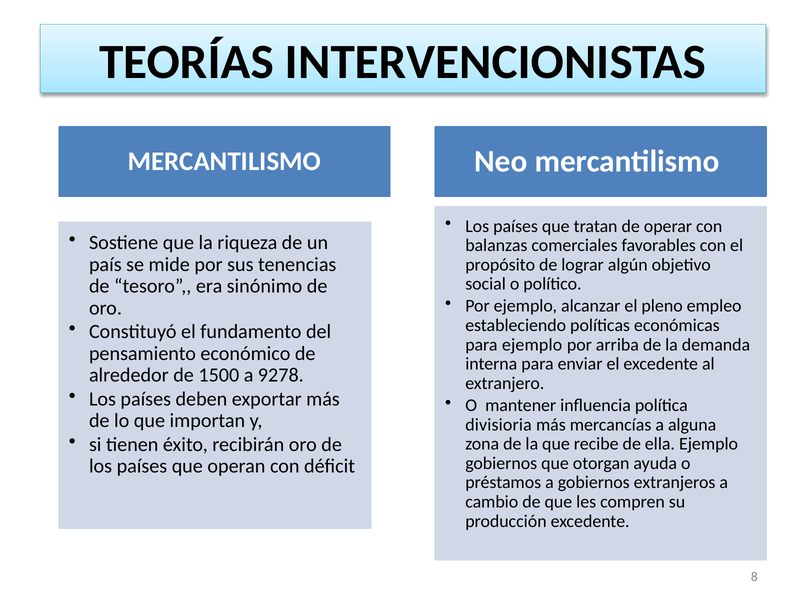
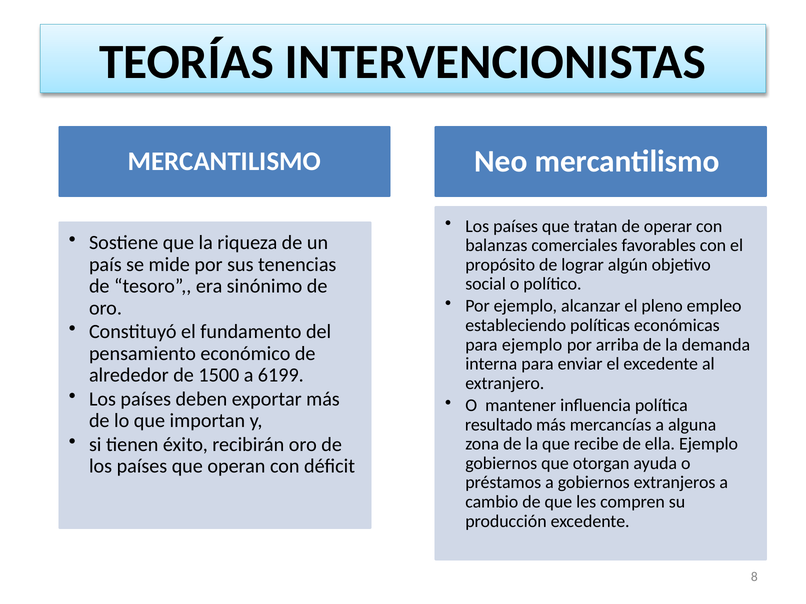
9278: 9278 -> 6199 (281, 376)
divisioria: divisioria -> resultado (499, 425)
